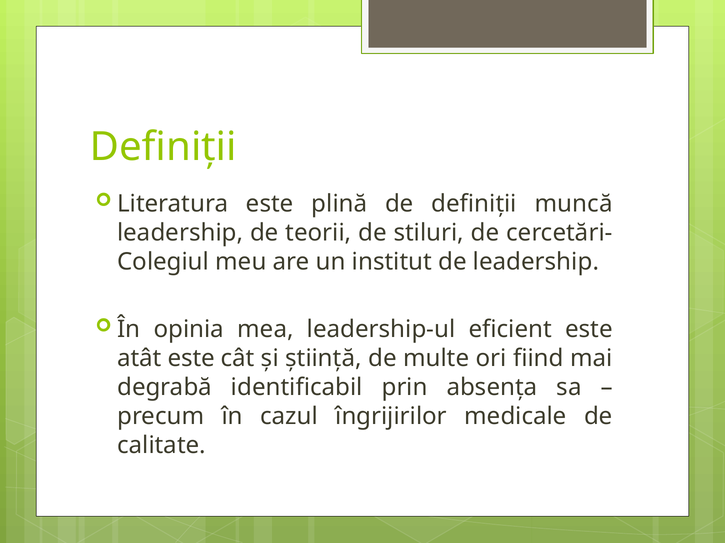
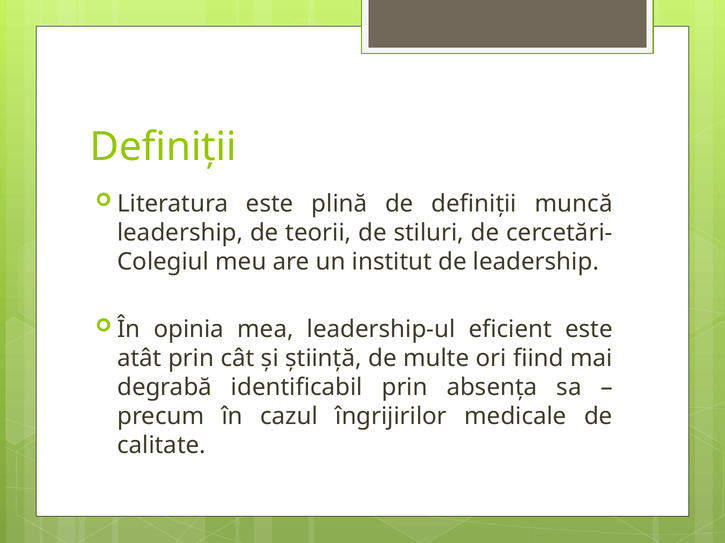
atât este: este -> prin (191, 359)
